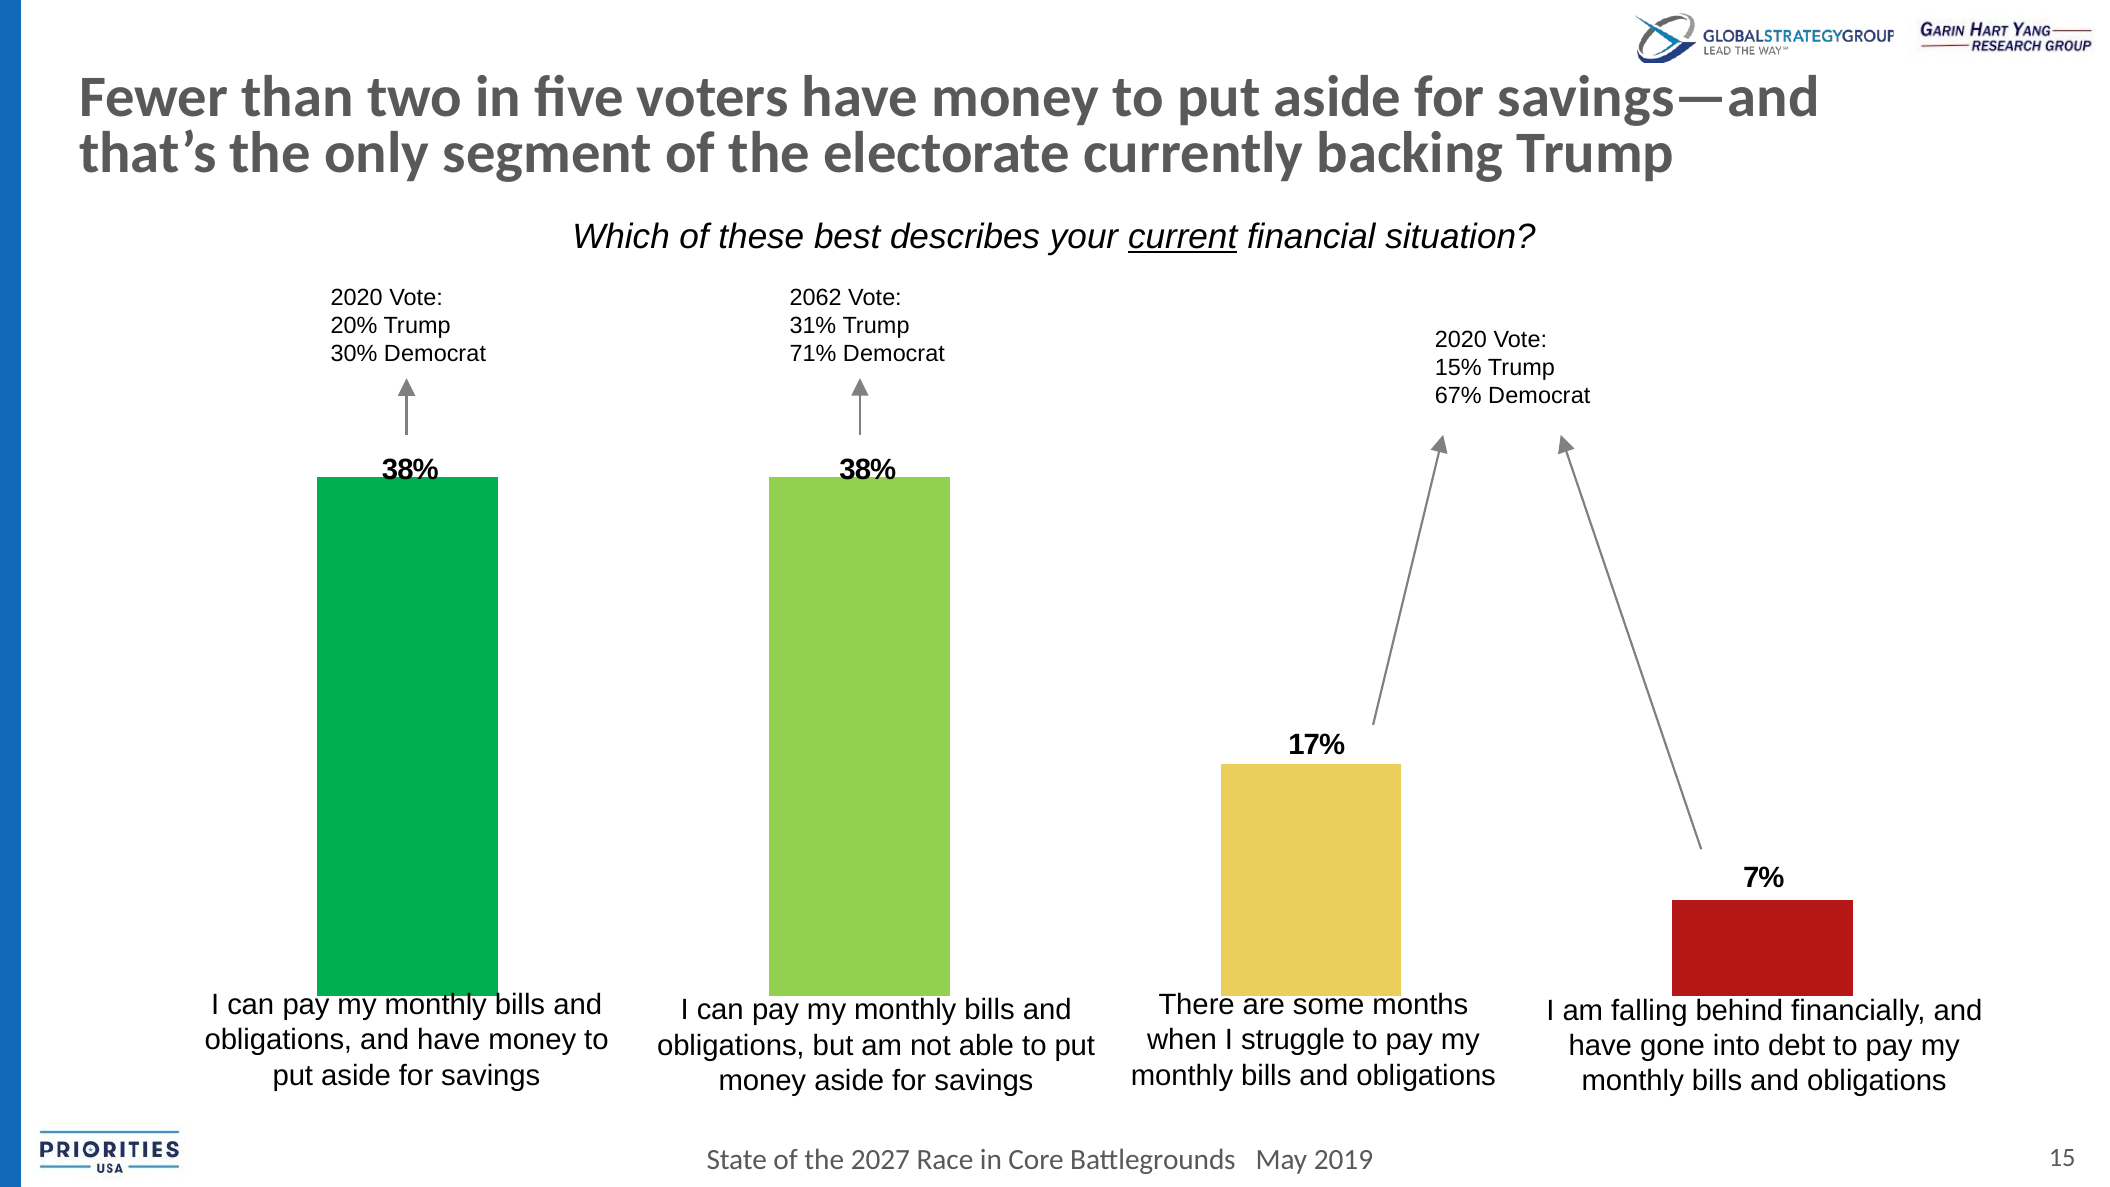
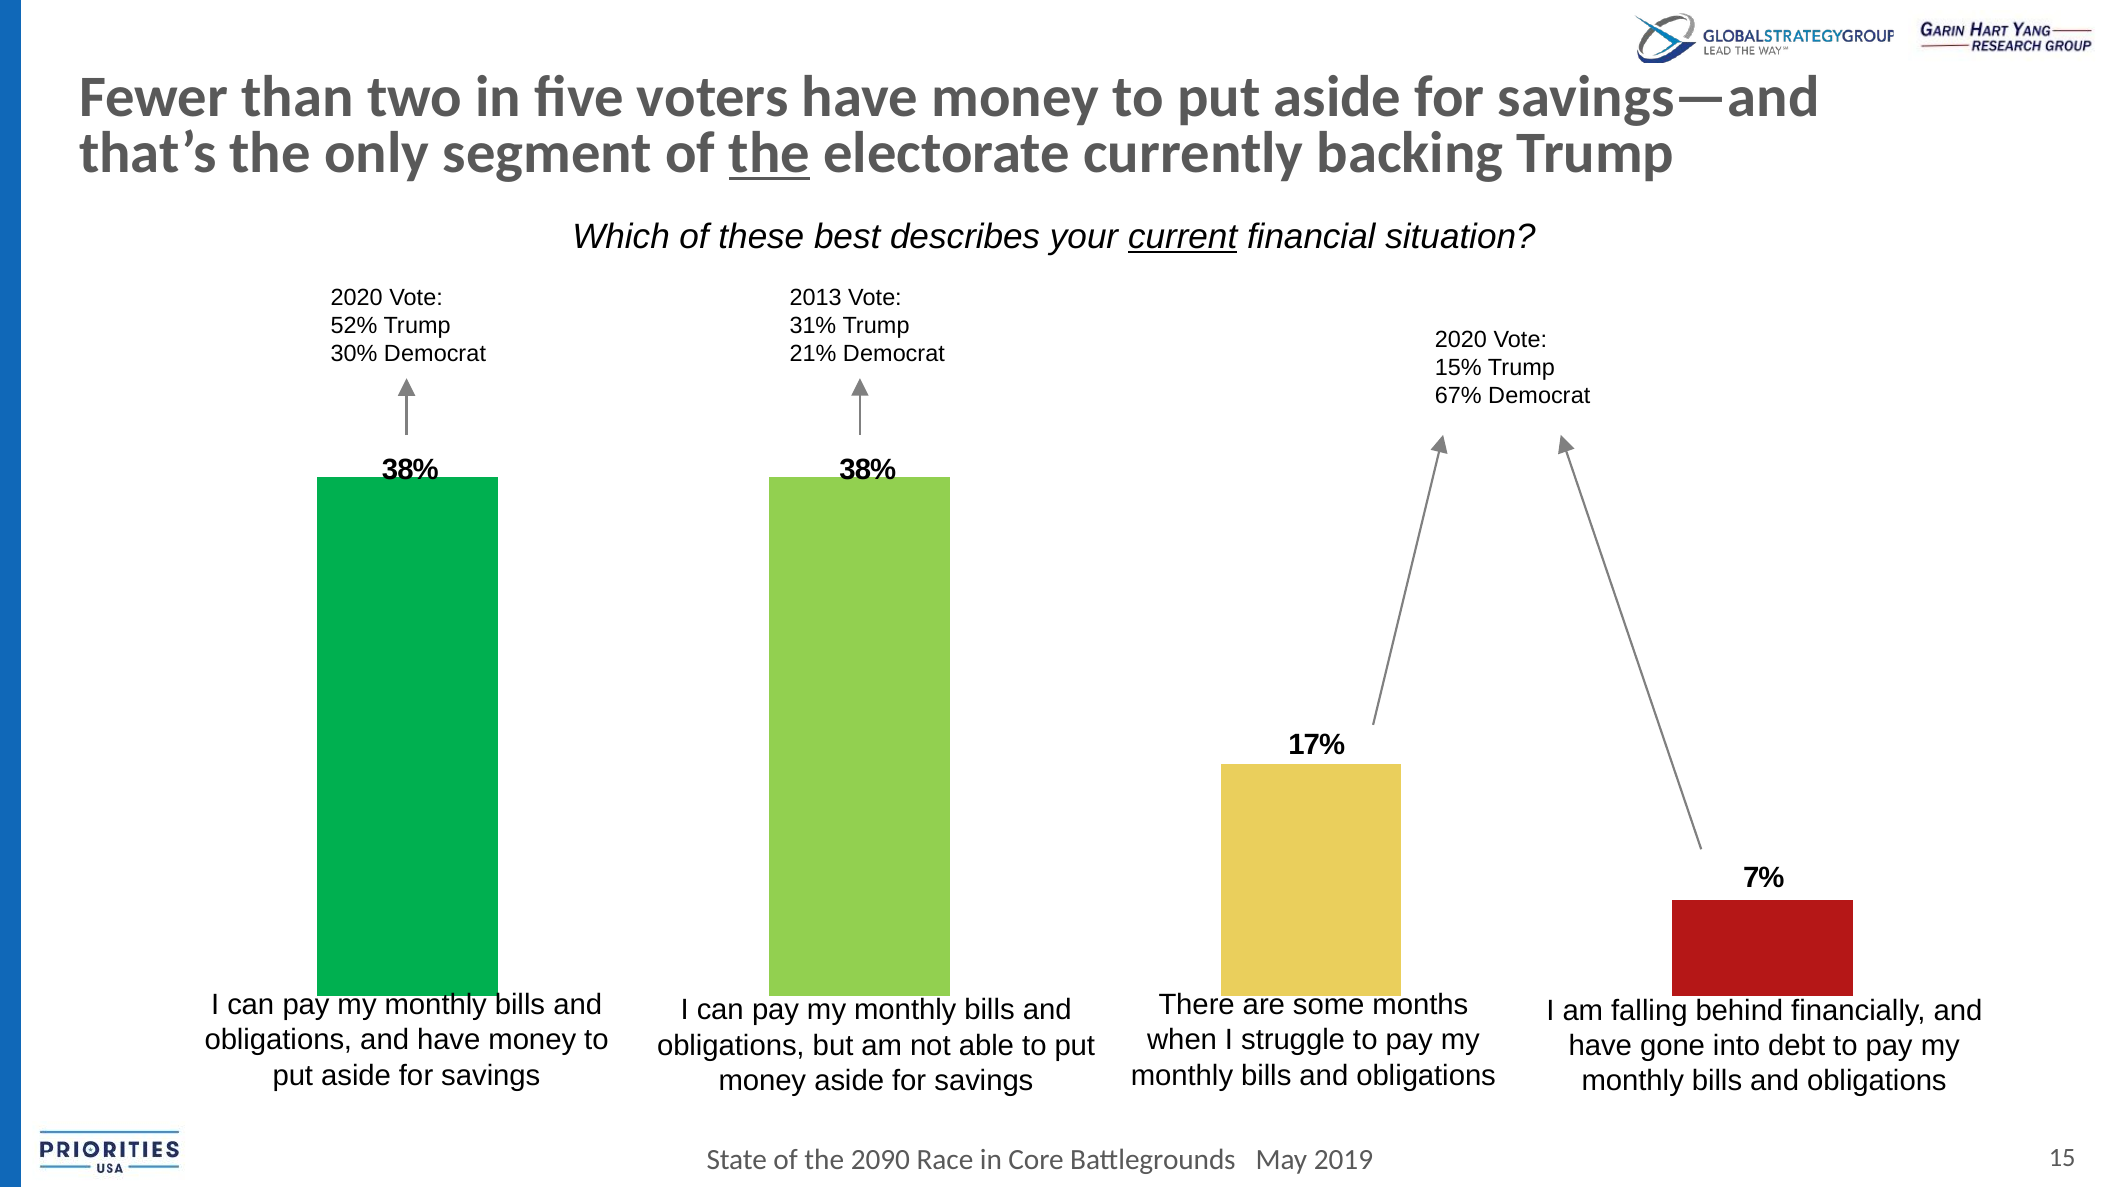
the underline: none -> present (769, 153)
2062: 2062 -> 2013 (816, 298)
20%: 20% -> 52% (354, 326)
71%: 71% -> 21% (813, 354)
2027: 2027 -> 2090 (880, 1160)
